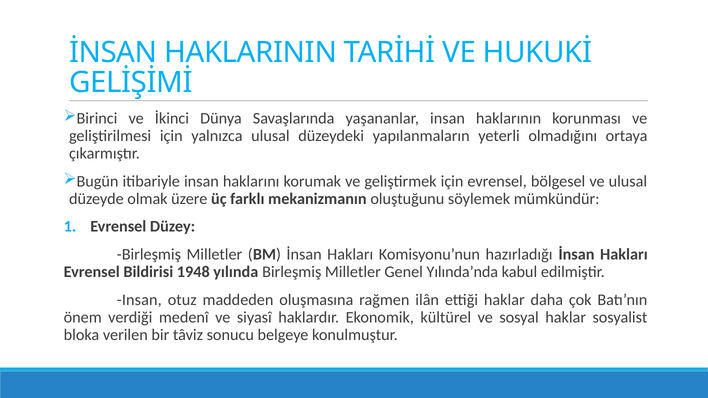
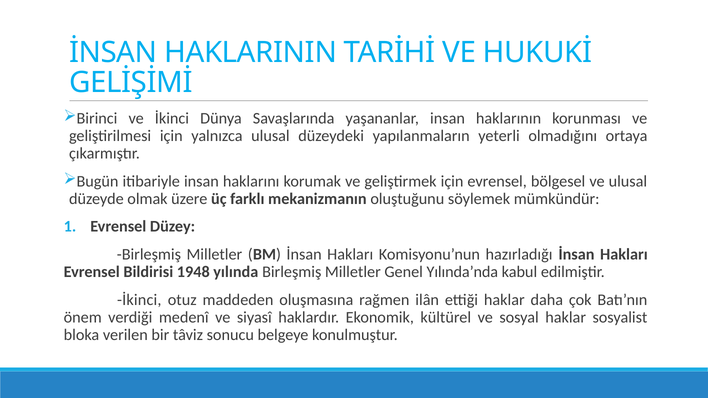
Insan: Insan -> İkinci (139, 300)
